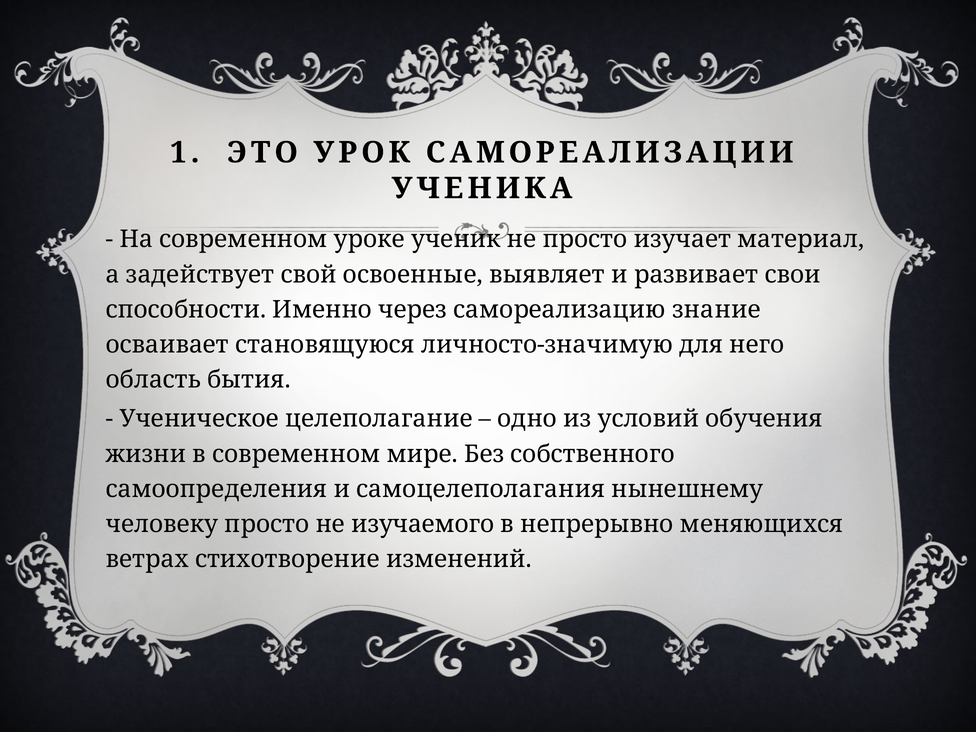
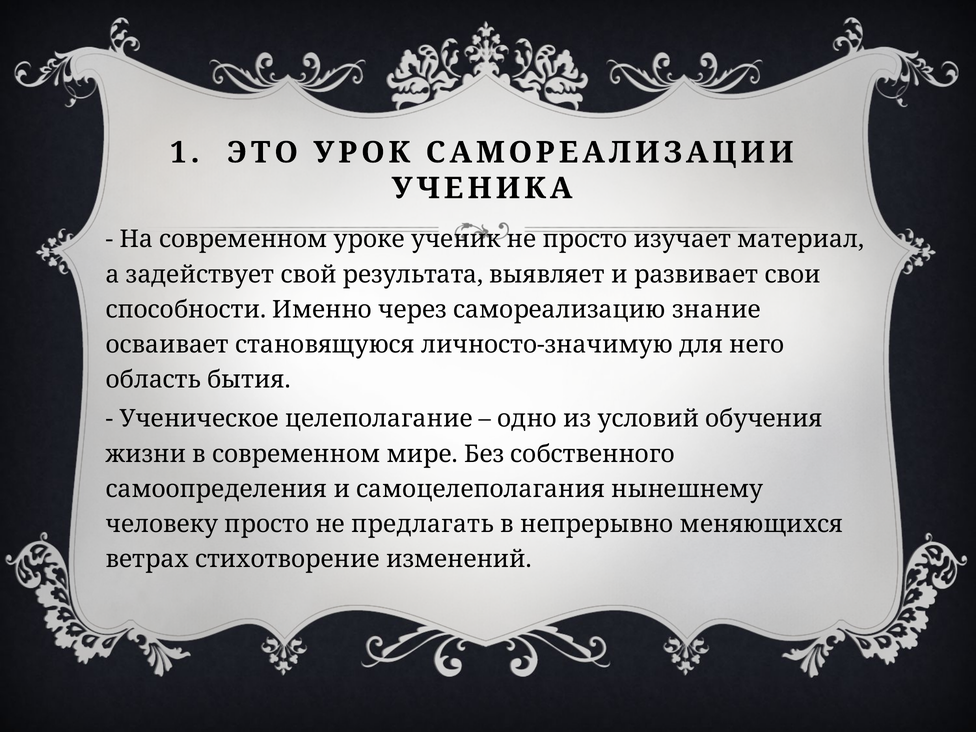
освоенные: освоенные -> результата (413, 274)
изучаемого: изучаемого -> предлагать (423, 524)
